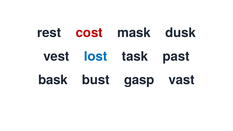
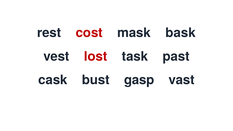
dusk: dusk -> bask (181, 33)
lost colour: blue -> red (96, 56)
bask: bask -> cask (53, 80)
